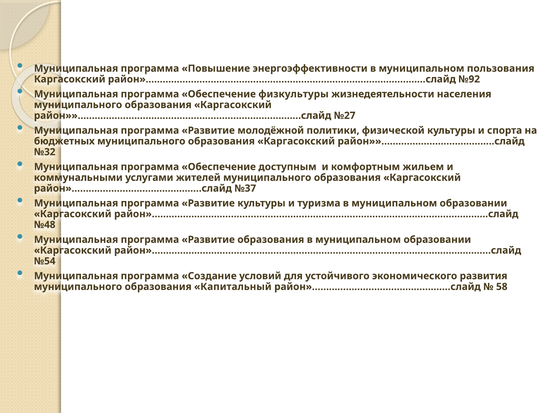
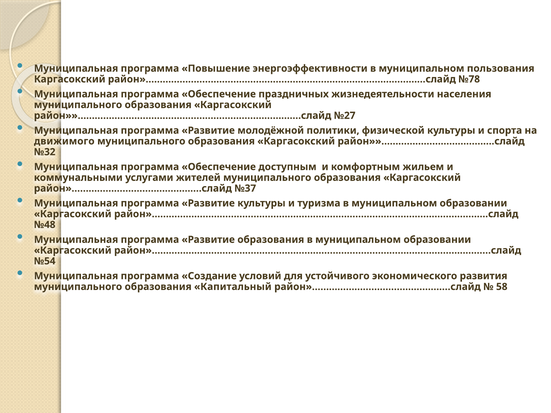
№92: №92 -> №78 (469, 79)
физкультуры: физкультуры -> праздничных (294, 94)
бюджетных: бюджетных -> движимого (64, 141)
